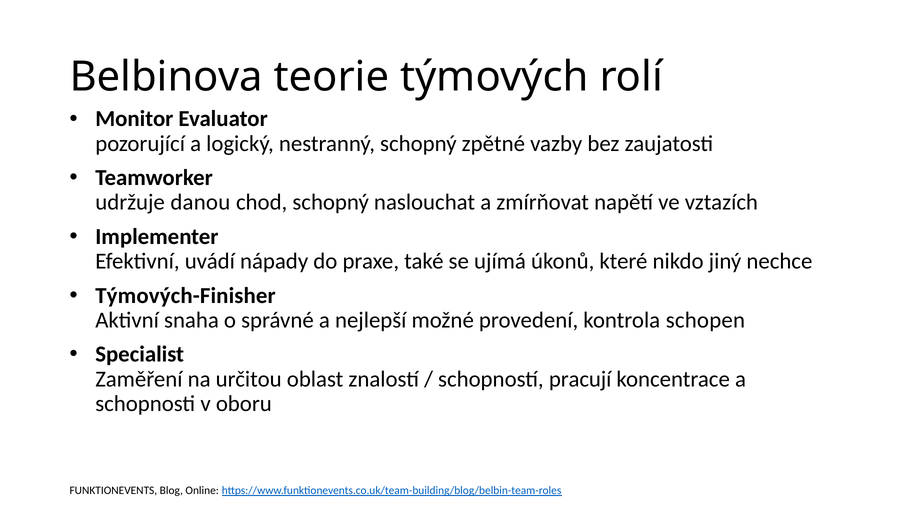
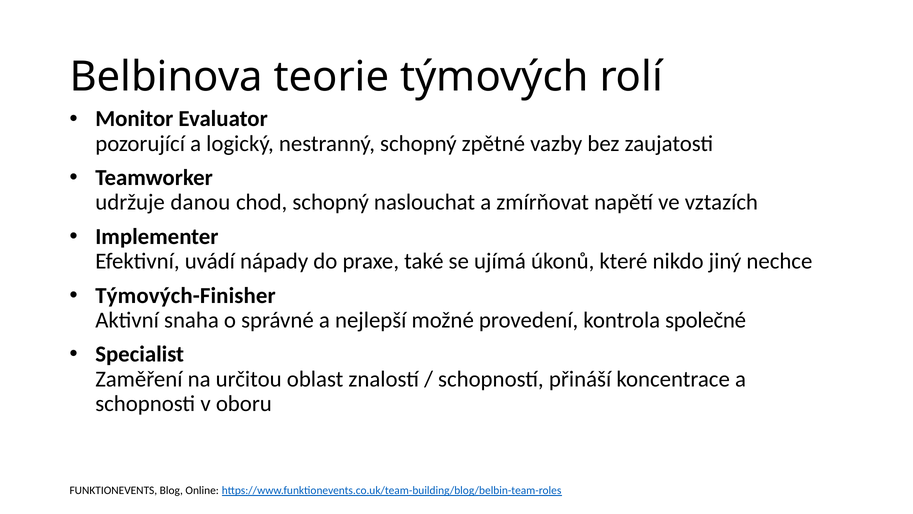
schopen: schopen -> společné (706, 320)
pracují: pracují -> přináší (580, 379)
